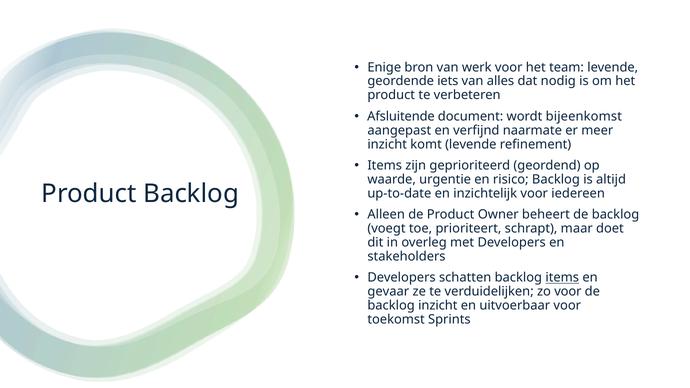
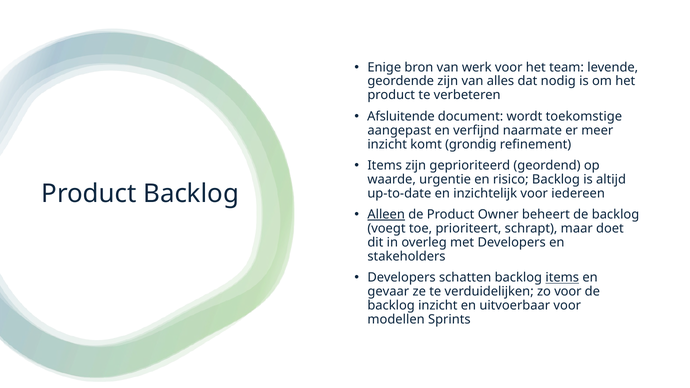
geordende iets: iets -> zijn (448, 81)
bijeenkomst: bijeenkomst -> toekomstige (584, 116)
komt levende: levende -> grondig (471, 144)
Alleen underline: none -> present (386, 215)
toekomst: toekomst -> modellen (396, 320)
